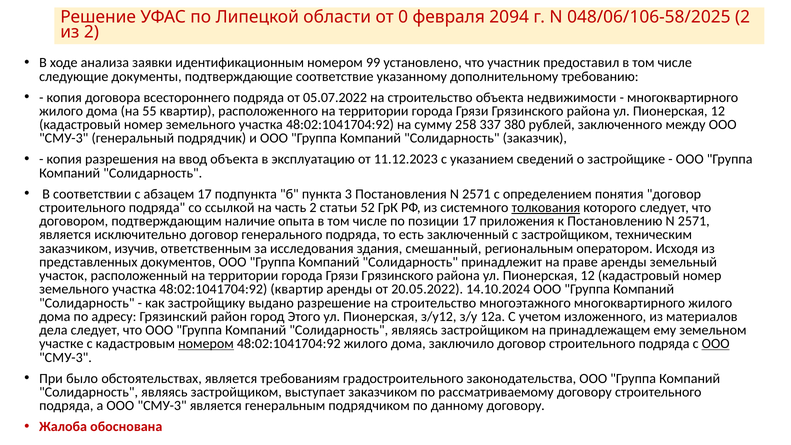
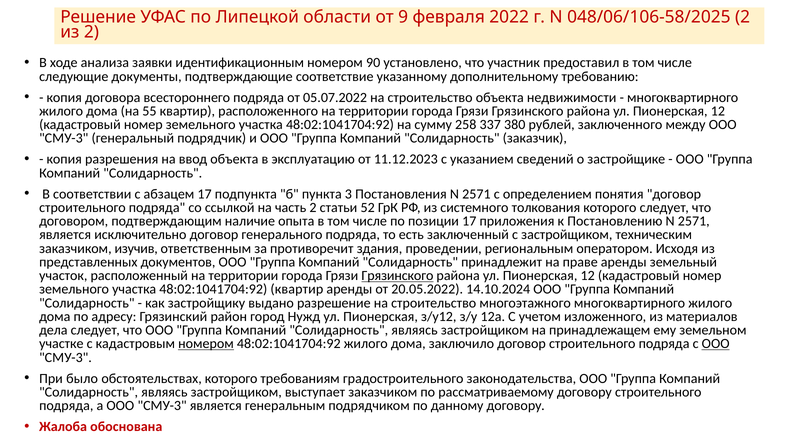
0: 0 -> 9 (403, 17)
2094: 2094 -> 2022 (509, 17)
99: 99 -> 90 (373, 63)
толкования underline: present -> none (546, 208)
исследования: исследования -> противоречит (312, 248)
смешанный: смешанный -> проведении (444, 248)
Грязинского underline: none -> present (397, 276)
Этого: Этого -> Нужд (304, 316)
обстоятельствах является: является -> которого (231, 378)
